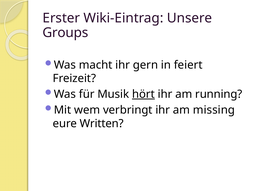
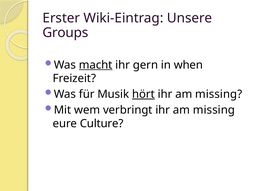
macht underline: none -> present (96, 65)
feiert: feiert -> when (188, 65)
running: running -> missing (219, 94)
Written: Written -> Culture (102, 124)
